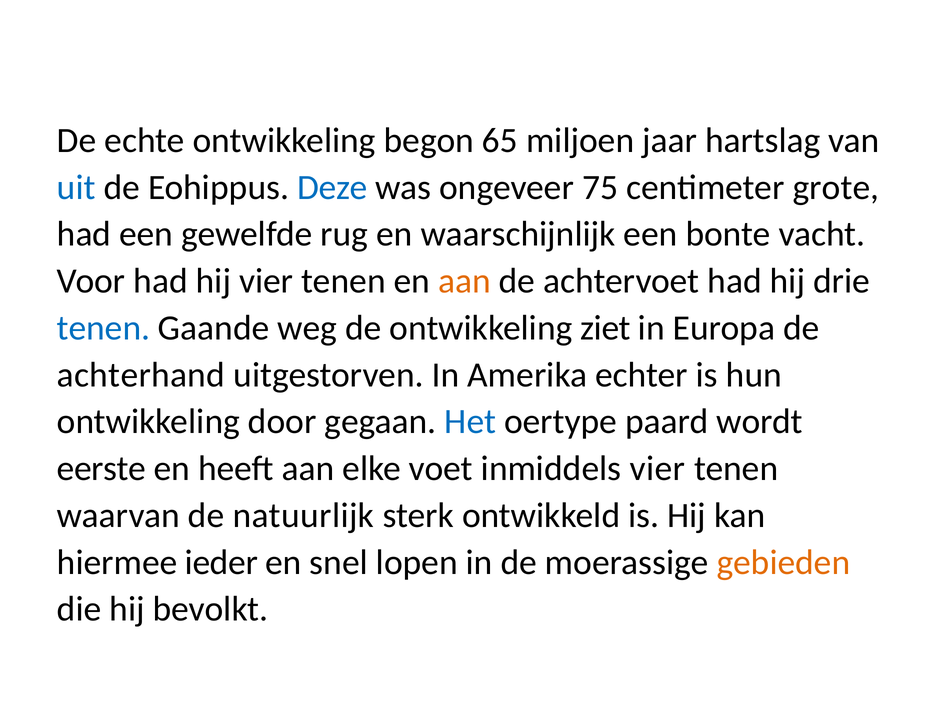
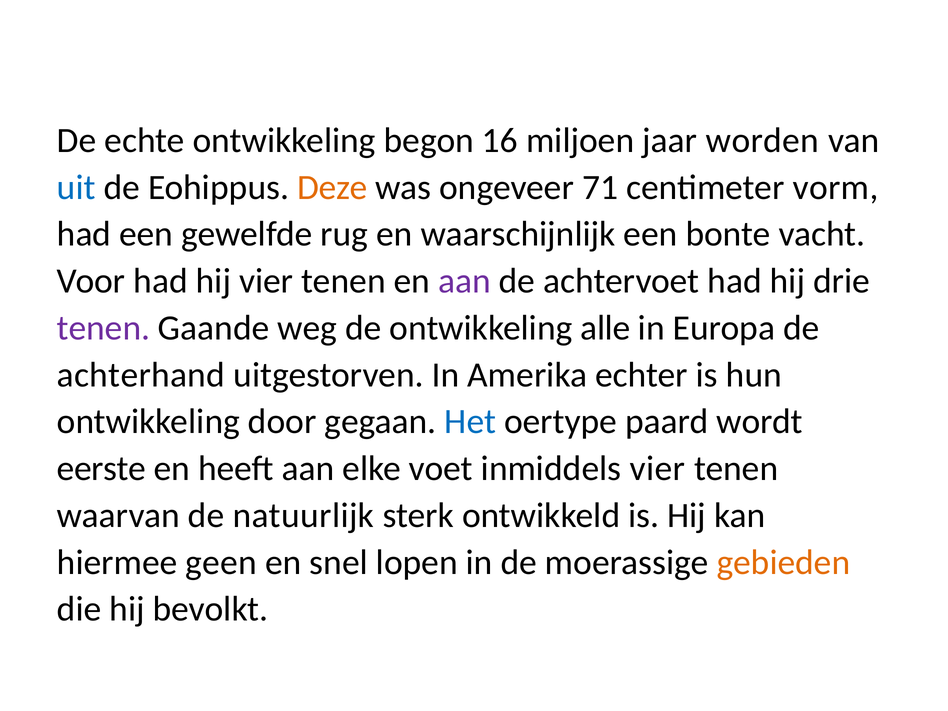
65: 65 -> 16 (500, 140)
hartslag: hartslag -> worden (762, 140)
Deze colour: blue -> orange (332, 187)
75: 75 -> 71 (600, 187)
grote: grote -> vorm (836, 187)
aan colour: orange -> purple (464, 281)
tenen colour: blue -> purple (103, 328)
ziet: ziet -> alle (605, 328)
ieder: ieder -> geen (221, 562)
